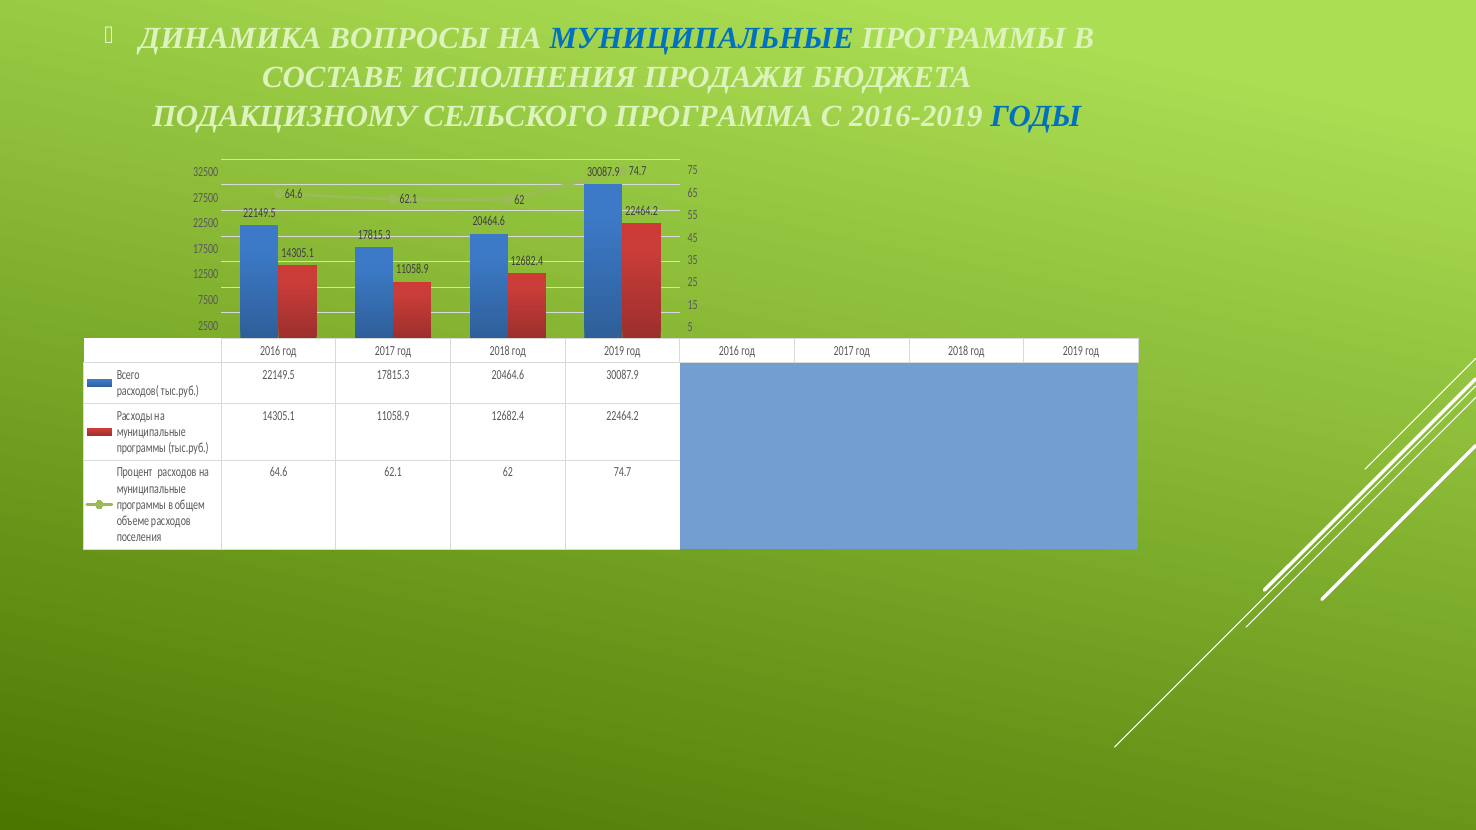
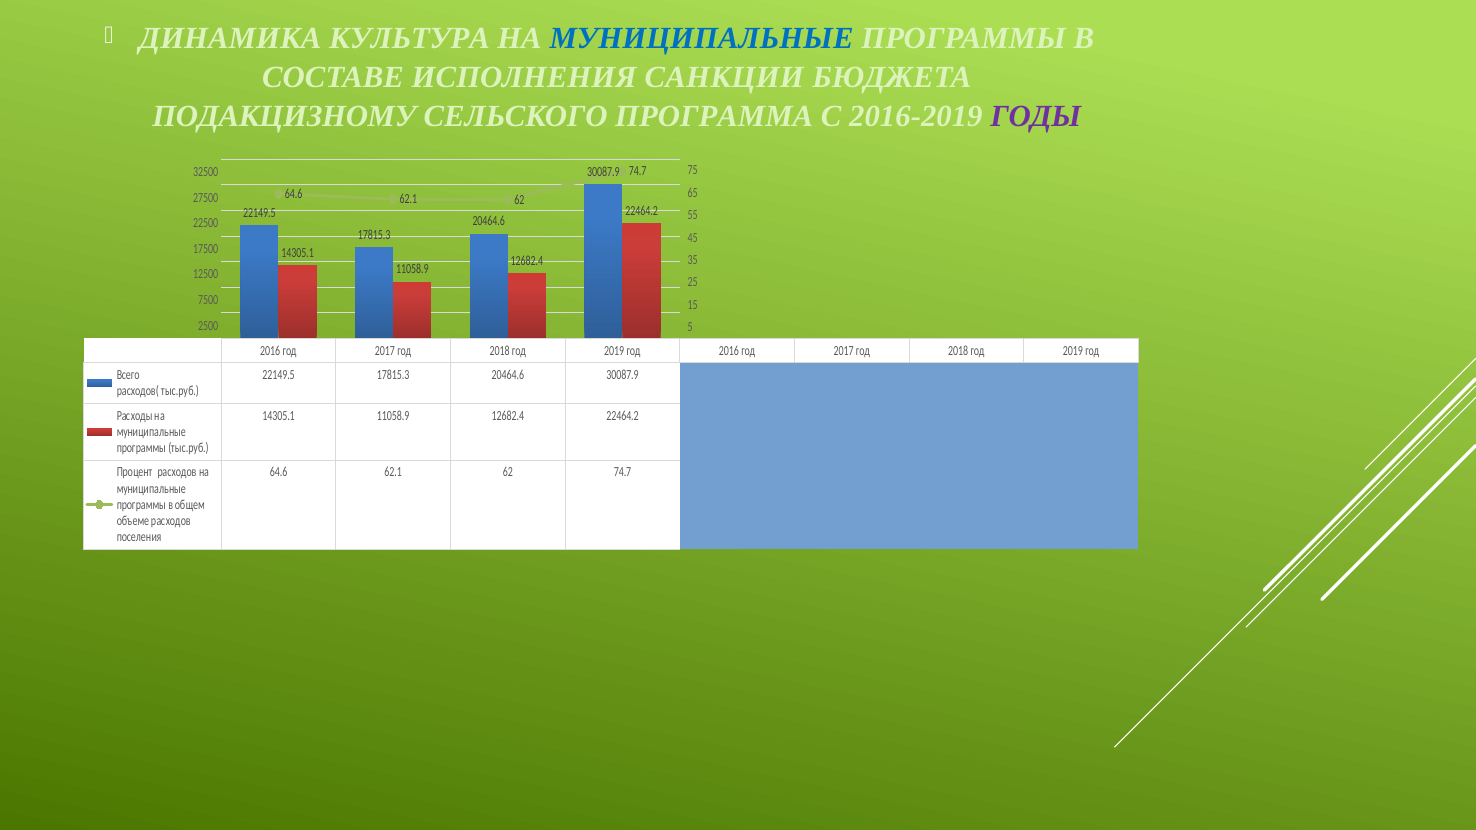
ВОПРОСЫ: ВОПРОСЫ -> КУЛЬТУРА (409, 38)
ПРОДАЖИ: ПРОДАЖИ -> САНКЦИИ (724, 77)
ГОДЫ colour: blue -> purple (1036, 117)
